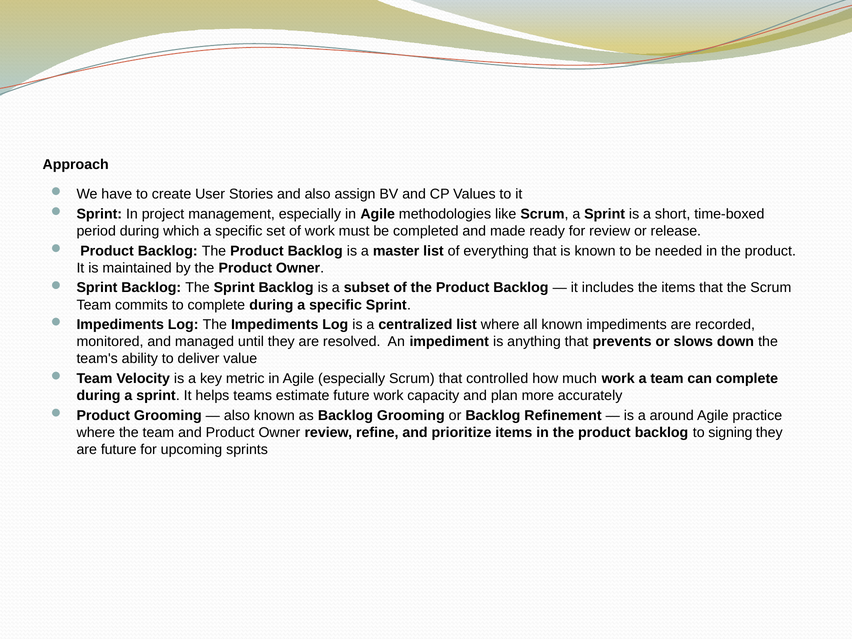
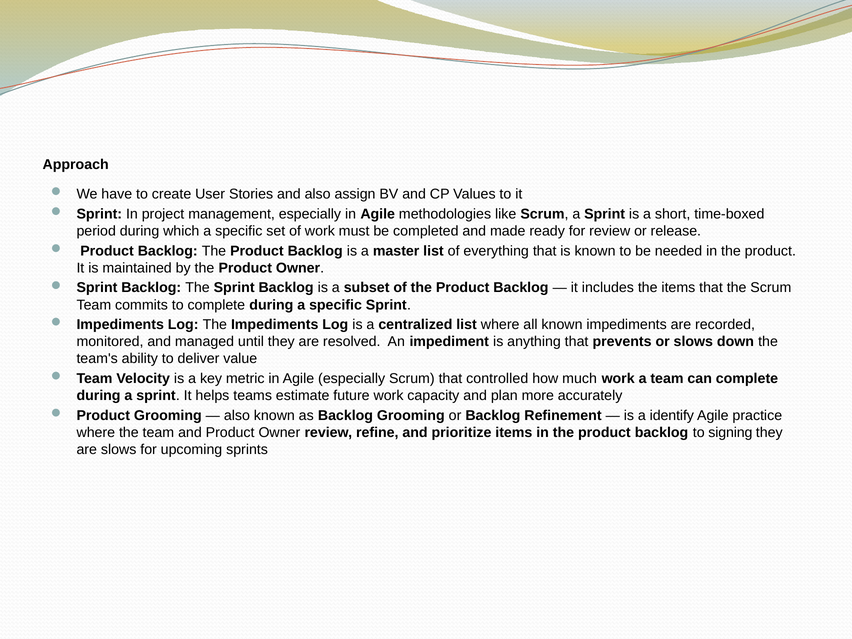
around: around -> identify (672, 416)
are future: future -> slows (119, 450)
